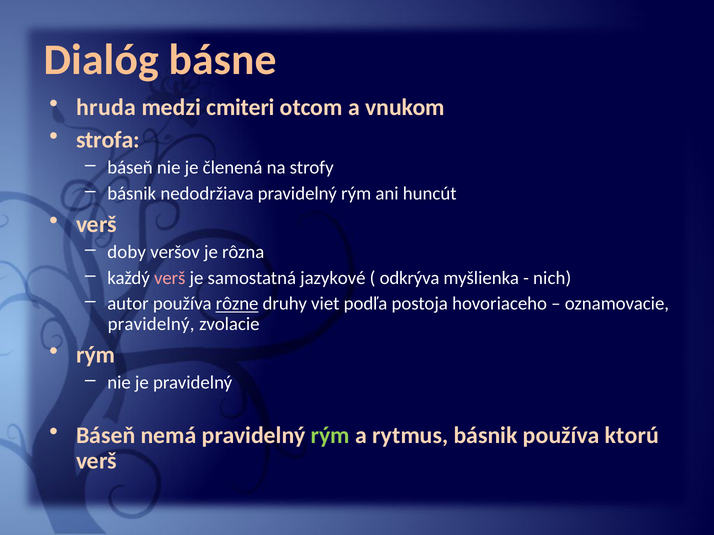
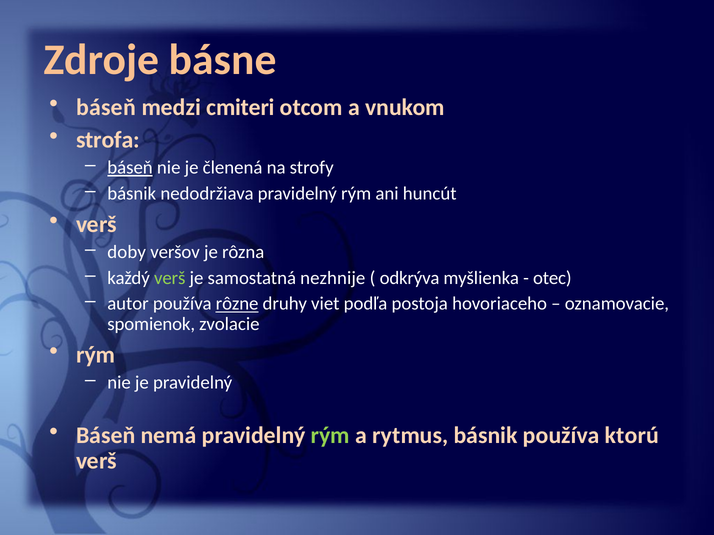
Dialóg: Dialóg -> Zdroje (101, 60)
hruda: hruda -> báseň (106, 107)
báseň underline: none -> present (130, 168)
verš colour: pink -> light green (170, 278)
jazykové: jazykové -> nezhnije (333, 278)
nich: nich -> otec (552, 278)
pravidelný: pravidelný -> spomienok (151, 324)
